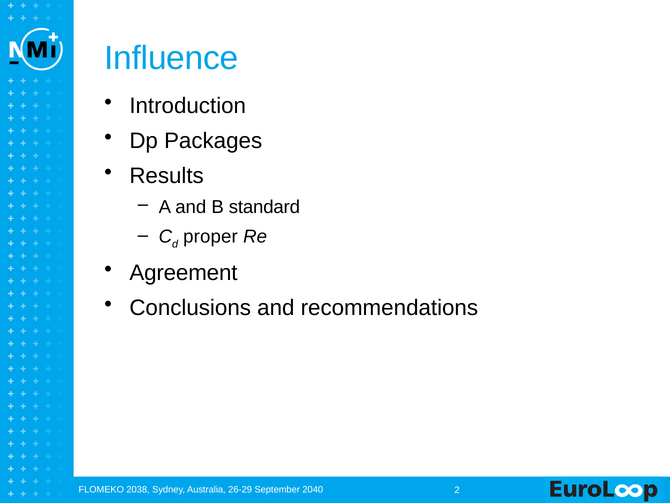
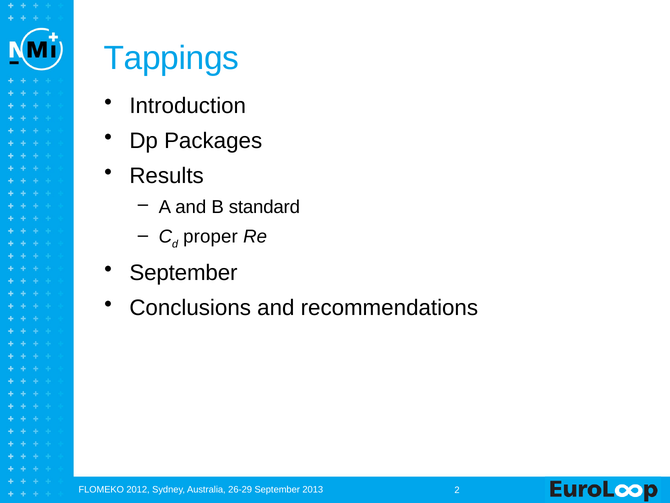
Influence: Influence -> Tappings (171, 58)
Agreement: Agreement -> September (183, 273)
2038: 2038 -> 2012 (138, 489)
2040: 2040 -> 2013 (313, 489)
